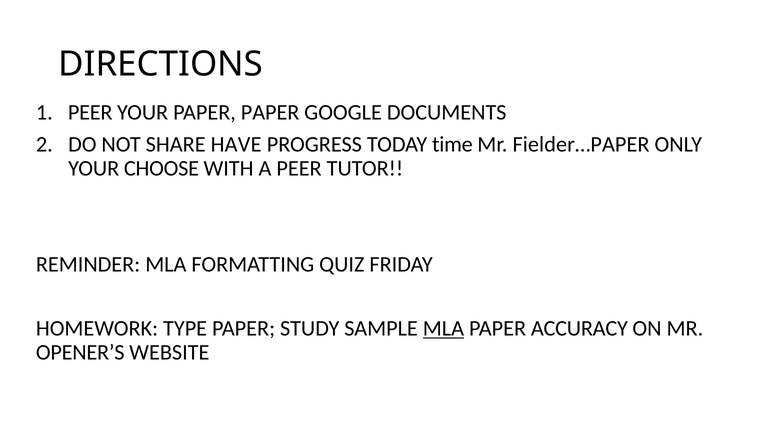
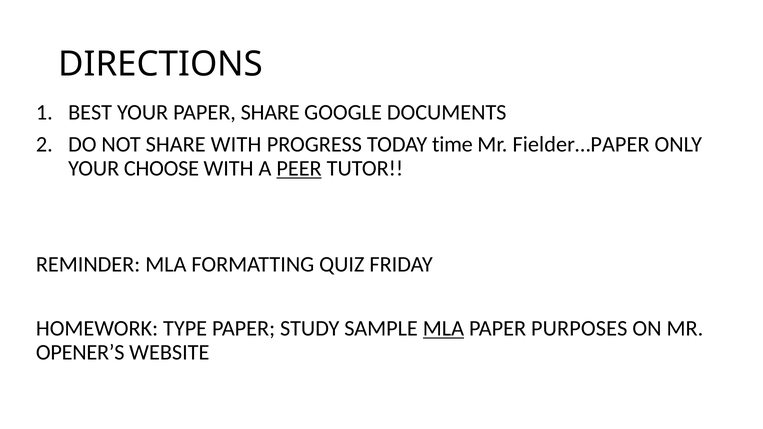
PEER: PEER -> BEST (90, 113)
PAPER PAPER: PAPER -> SHARE (270, 113)
SHARE HAVE: HAVE -> WITH (236, 145)
PEER underline: none -> present (299, 169)
ACCURACY: ACCURACY -> PURPOSES (579, 328)
